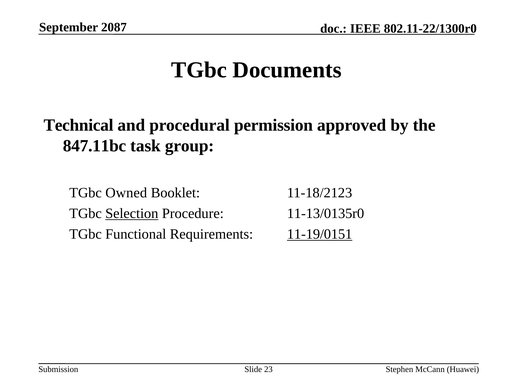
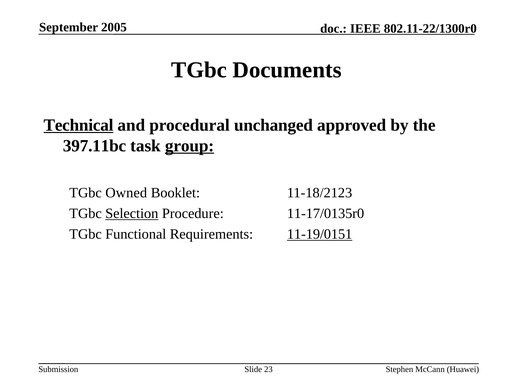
2087: 2087 -> 2005 (114, 27)
Technical underline: none -> present (79, 125)
permission: permission -> unchanged (273, 125)
847.11bc: 847.11bc -> 397.11bc (95, 146)
group underline: none -> present (190, 146)
11-13/0135r0: 11-13/0135r0 -> 11-17/0135r0 (326, 213)
